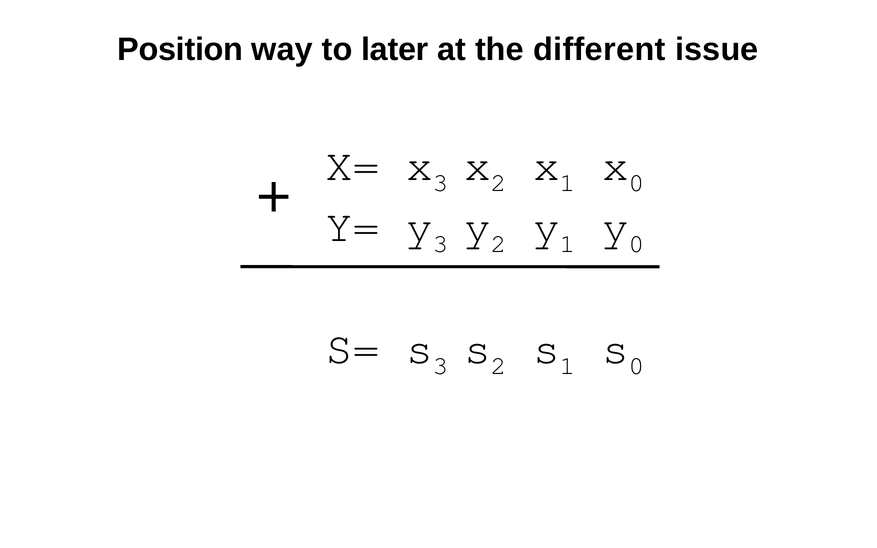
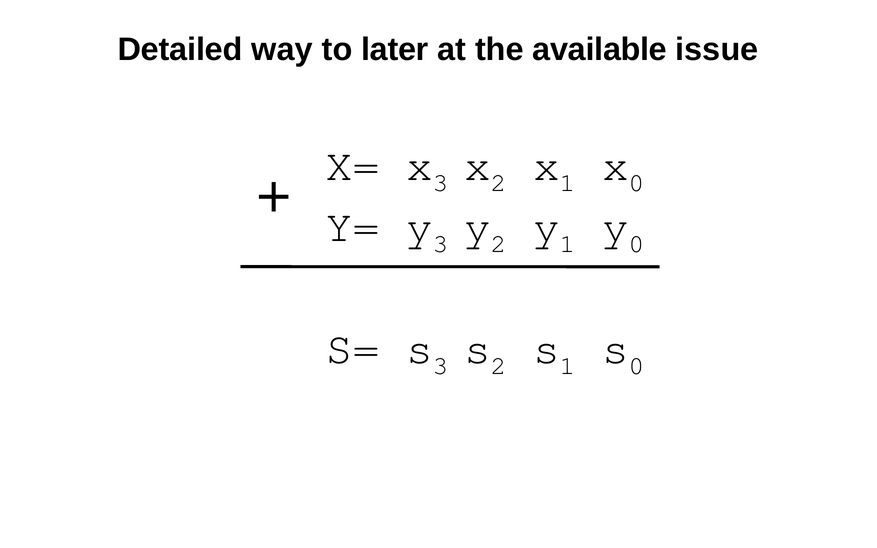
Position: Position -> Detailed (180, 50)
different: different -> available (600, 50)
